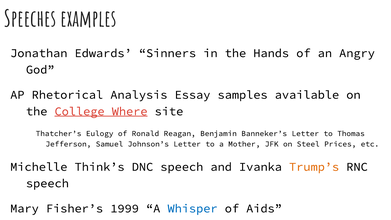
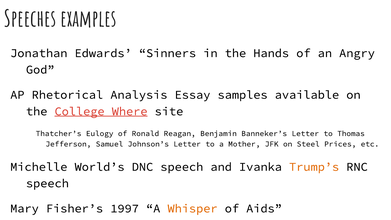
Think’s: Think’s -> World’s (100, 167)
1999: 1999 -> 1997 (125, 208)
Whisper colour: blue -> orange (193, 208)
